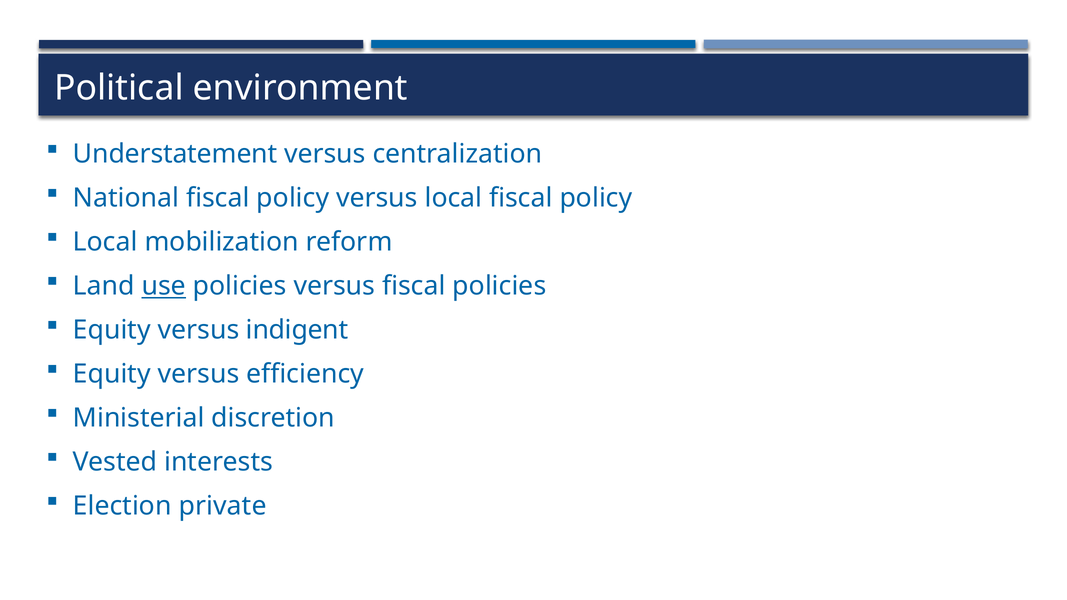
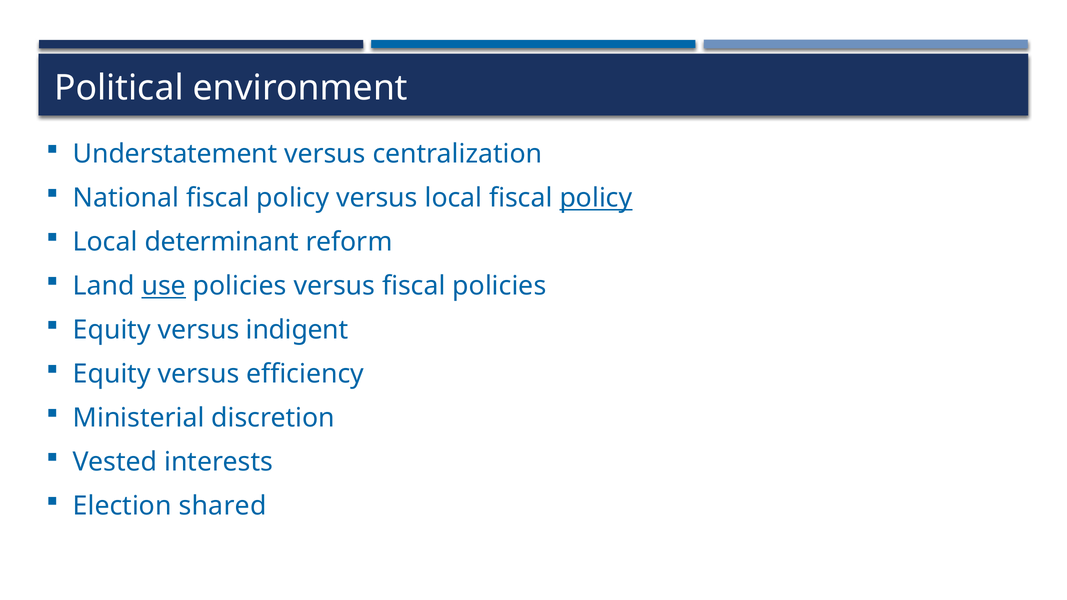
policy underline: none -> present (596, 198)
mobilization: mobilization -> determinant (222, 242)
private: private -> shared (223, 506)
